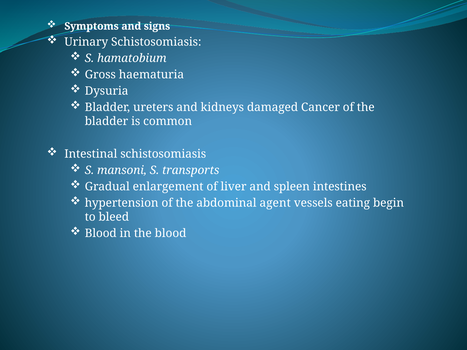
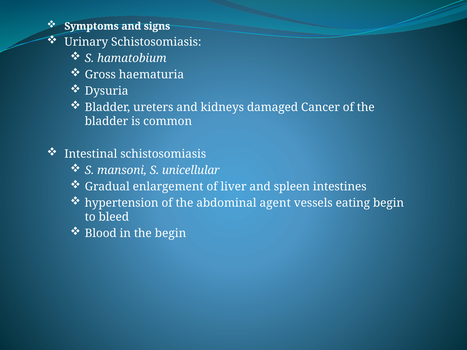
transports: transports -> unicellular (191, 170)
the blood: blood -> begin (171, 233)
